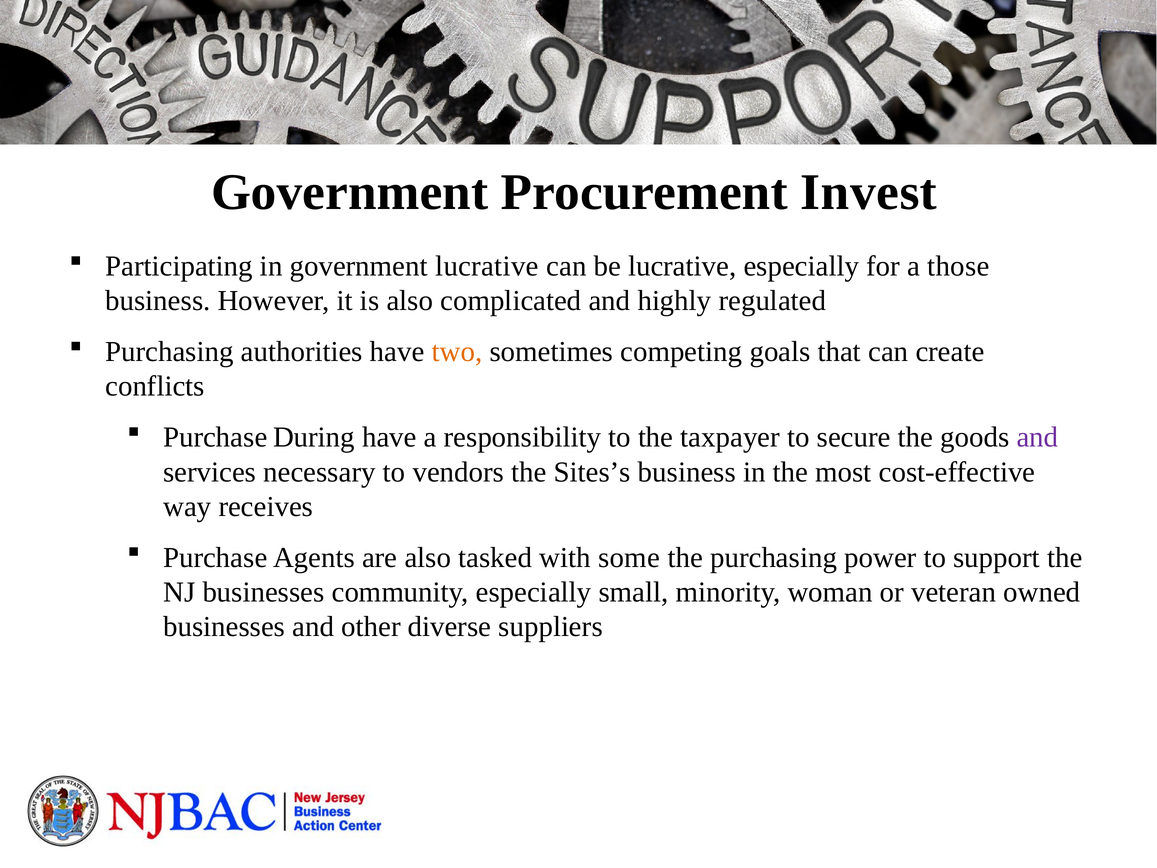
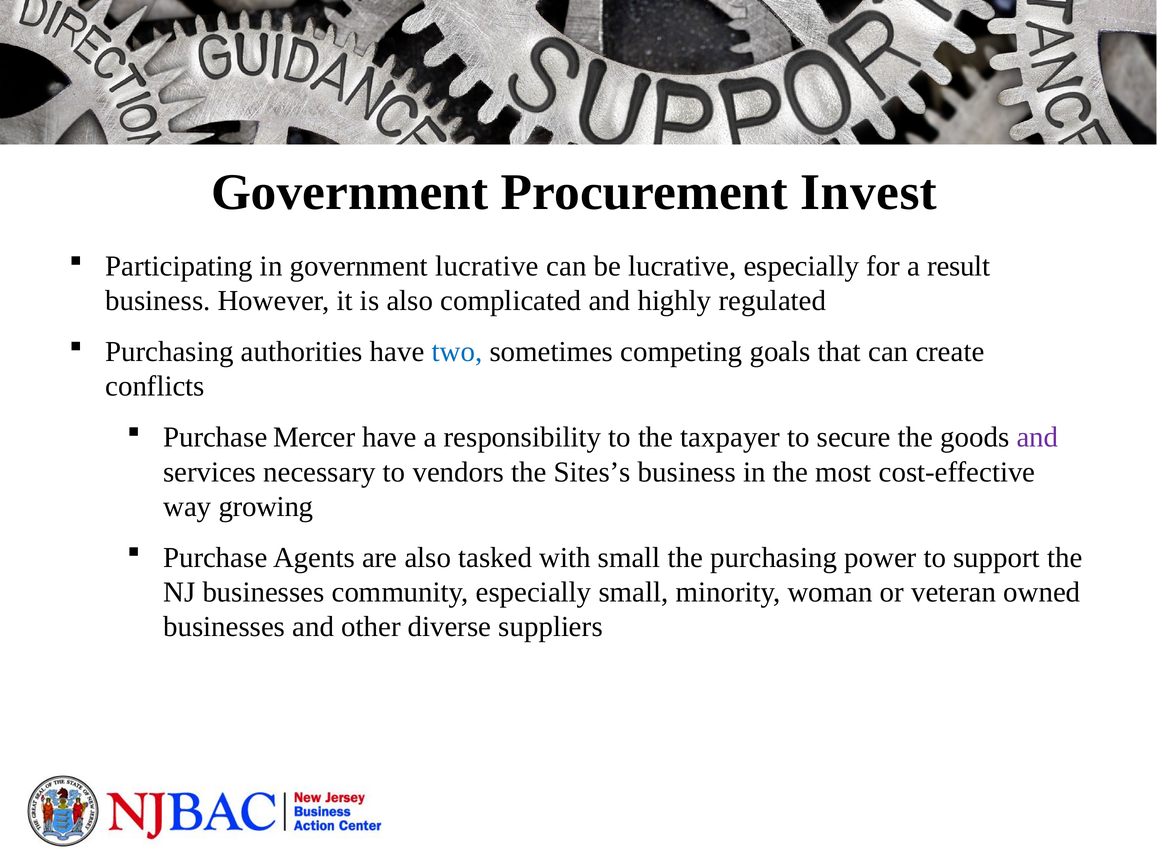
those: those -> result (959, 266)
two colour: orange -> blue (457, 352)
During: During -> Mercer (314, 437)
receives: receives -> growing (266, 507)
with some: some -> small (629, 557)
